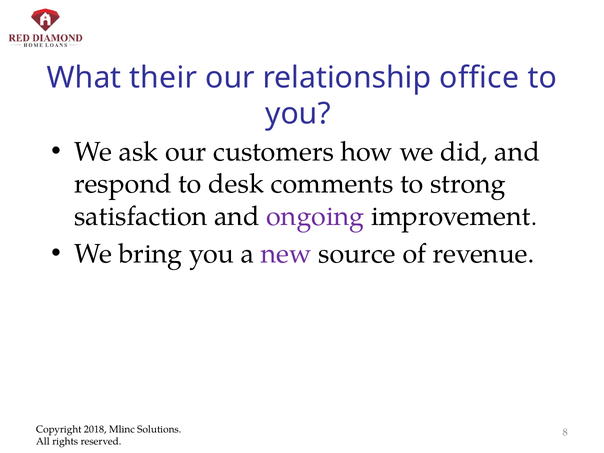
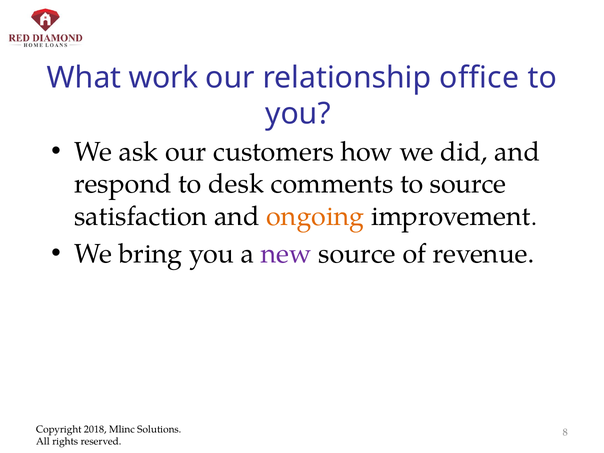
their: their -> work (164, 78)
to strong: strong -> source (468, 184)
ongoing colour: purple -> orange (315, 216)
